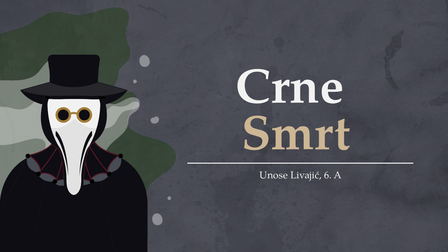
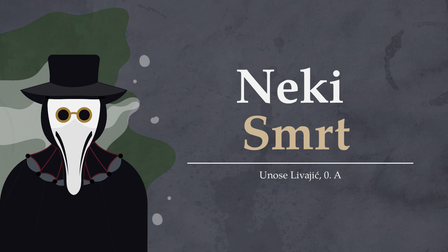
Crne: Crne -> Neki (290, 87)
6: 6 -> 0 (328, 175)
